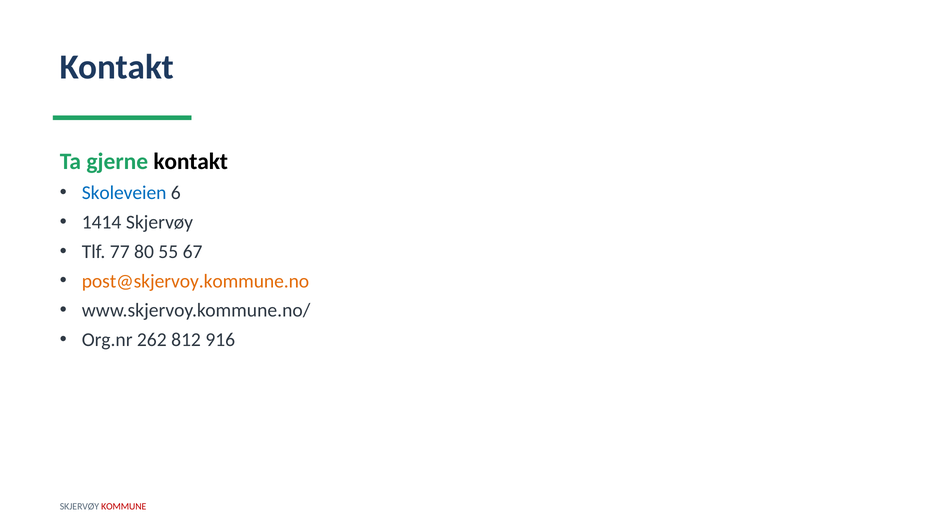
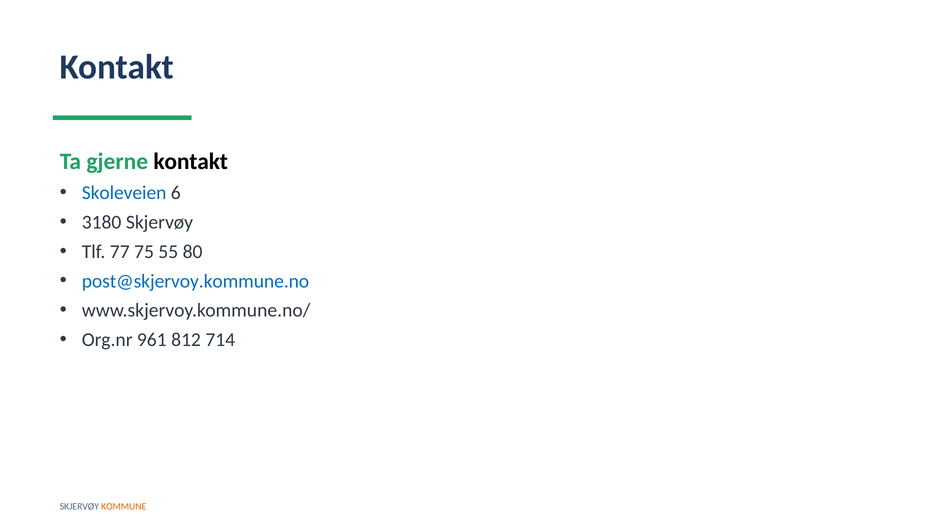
1414: 1414 -> 3180 (102, 222)
80: 80 -> 75 (144, 252)
67: 67 -> 80 (193, 252)
post@skjervoy.kommune.no colour: orange -> blue (195, 281)
262: 262 -> 961 (152, 340)
916: 916 -> 714 (220, 340)
KOMMUNE colour: red -> orange (124, 507)
